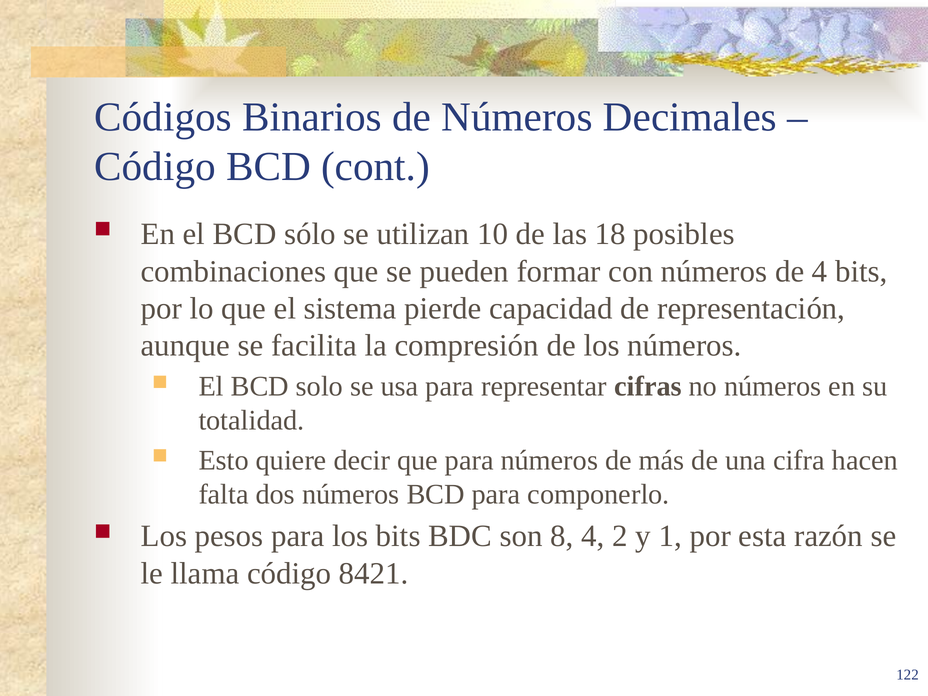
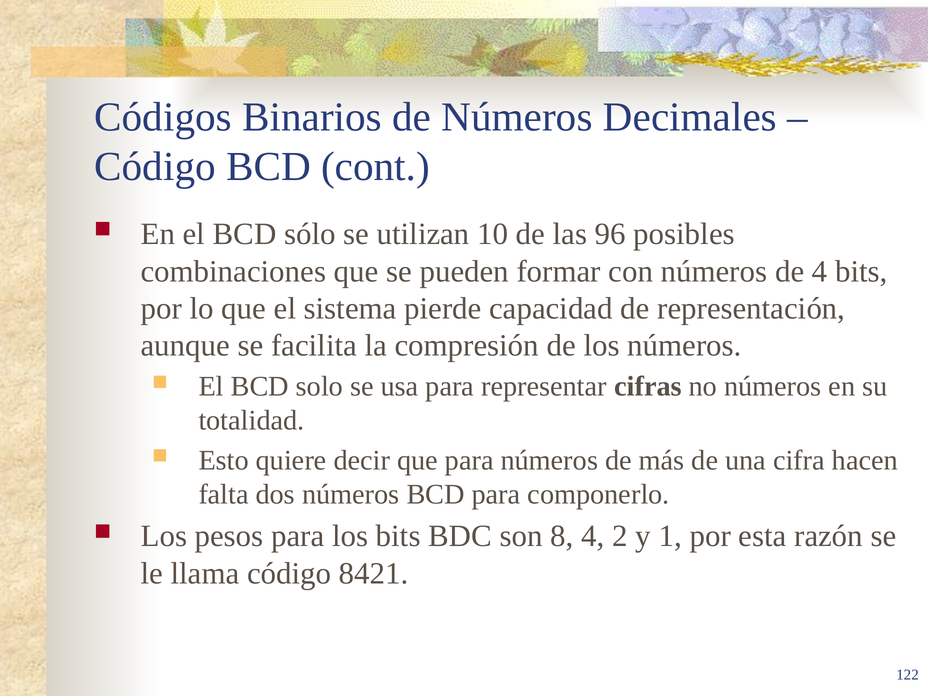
18: 18 -> 96 (610, 234)
